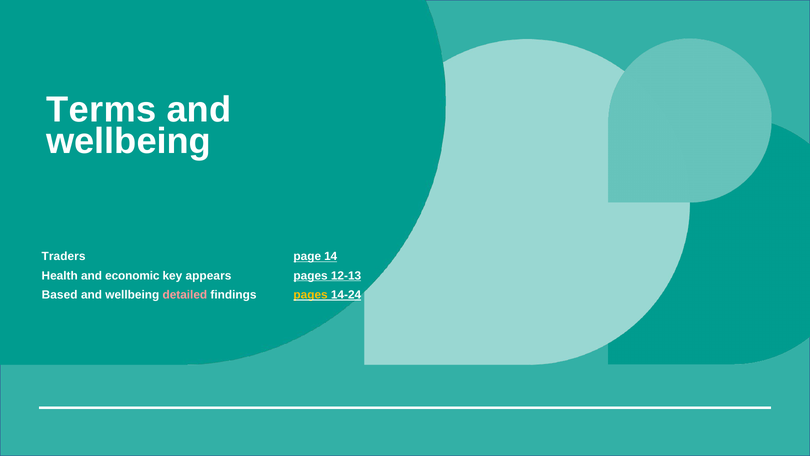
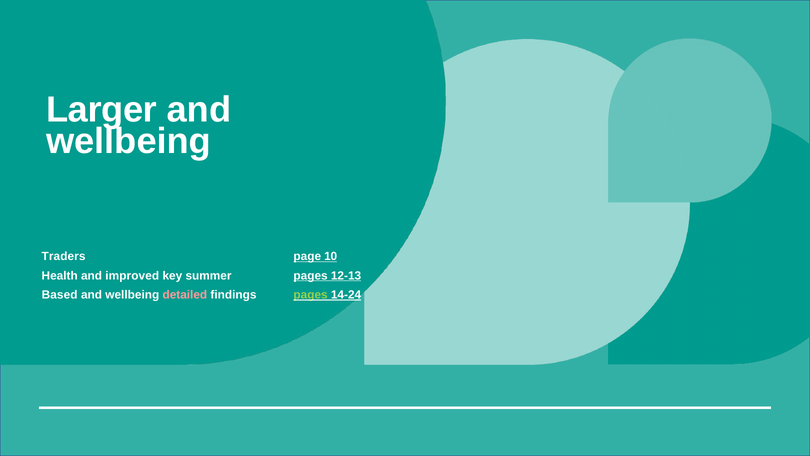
Terms: Terms -> Larger (102, 110)
14: 14 -> 10 (331, 256)
economic: economic -> improved (132, 275)
appears: appears -> summer (209, 275)
pages colour: yellow -> light green (311, 295)
